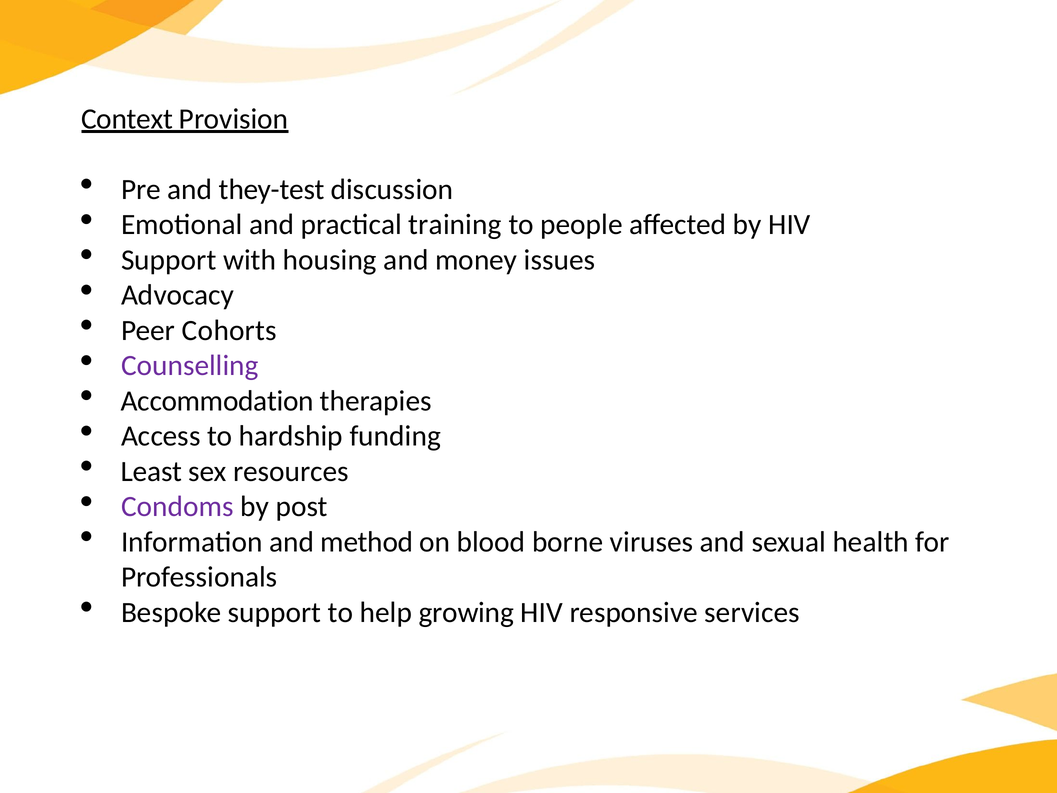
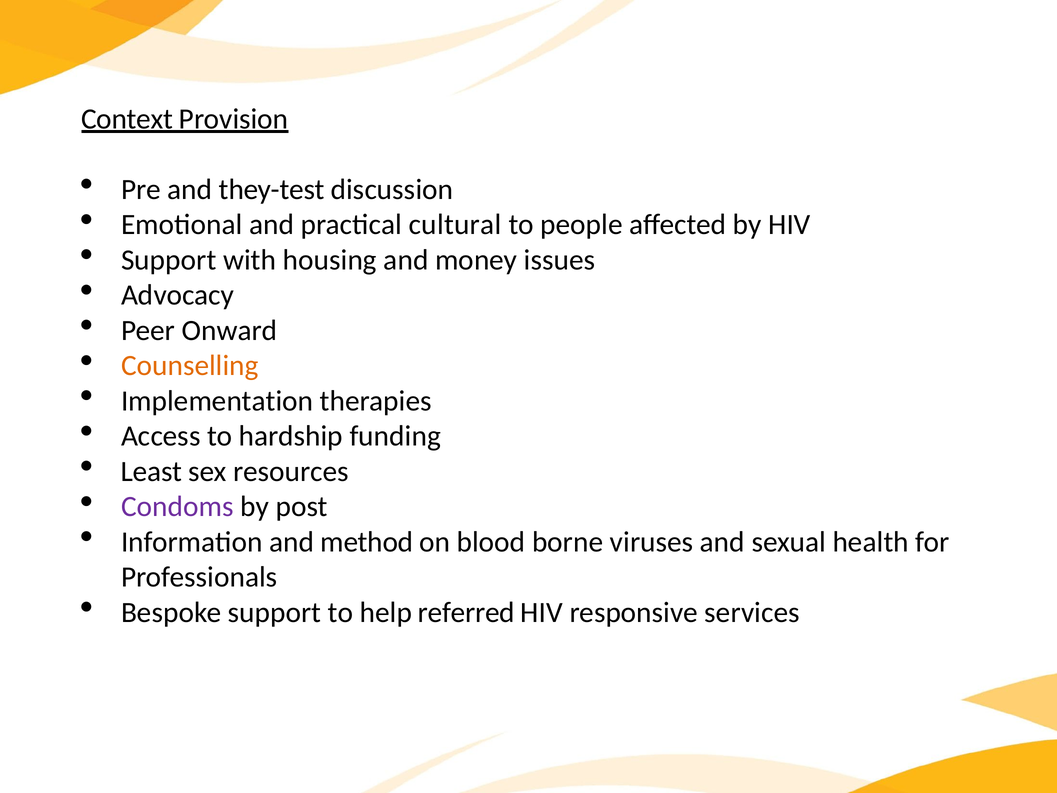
training: training -> cultural (455, 225)
Cohorts: Cohorts -> Onward (230, 330)
Counselling colour: purple -> orange (190, 366)
Accommodation: Accommodation -> Implementation (217, 401)
growing: growing -> referred (466, 612)
